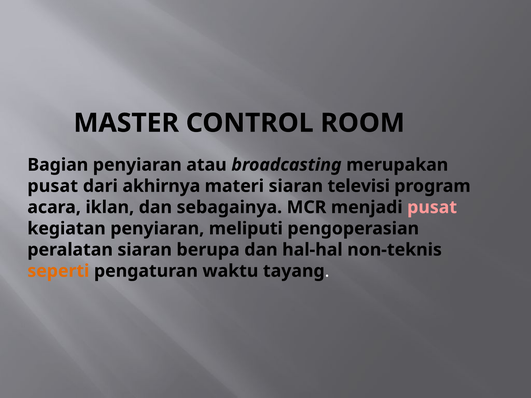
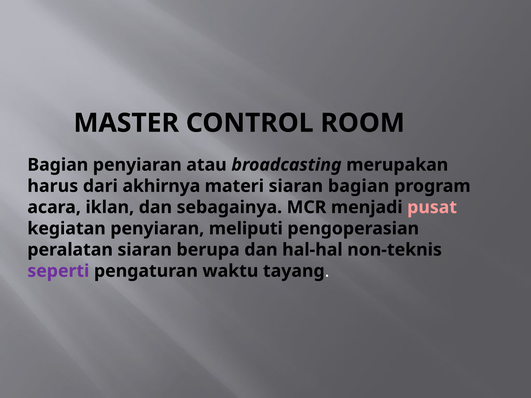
pusat: pusat -> harus (53, 186)
siaran televisi: televisi -> bagian (359, 186)
seperti colour: orange -> purple (58, 271)
